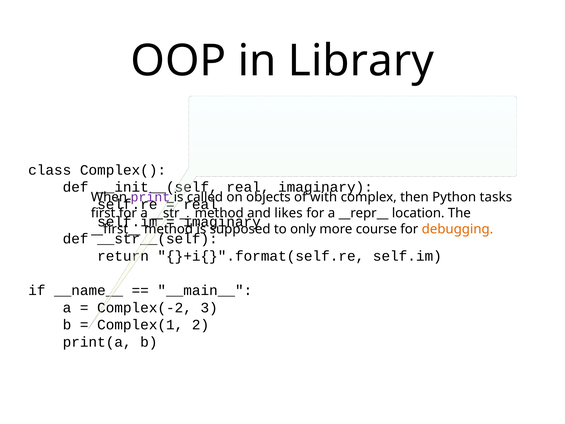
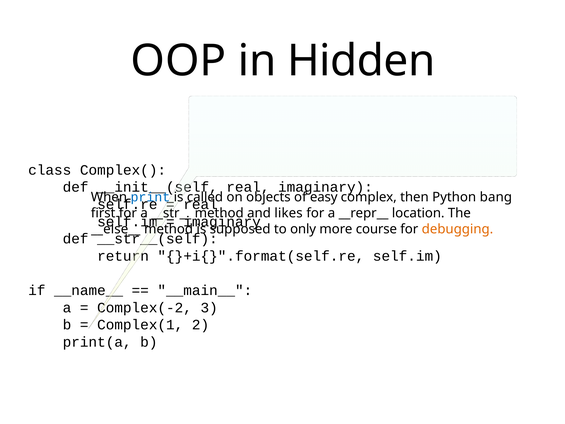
Library: Library -> Hidden (361, 61)
print colour: purple -> blue (150, 197)
with: with -> easy (324, 197)
tasks: tasks -> bang (496, 197)
__first__: __first__ -> __else__ (116, 229)
